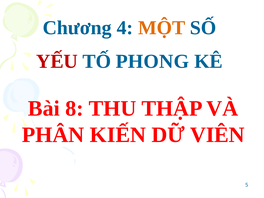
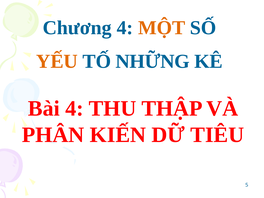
YẾU colour: red -> orange (57, 61)
PHONG: PHONG -> NHỮNG (153, 61)
Bài 8: 8 -> 4 (74, 108)
VIÊN: VIÊN -> TIÊU (217, 135)
